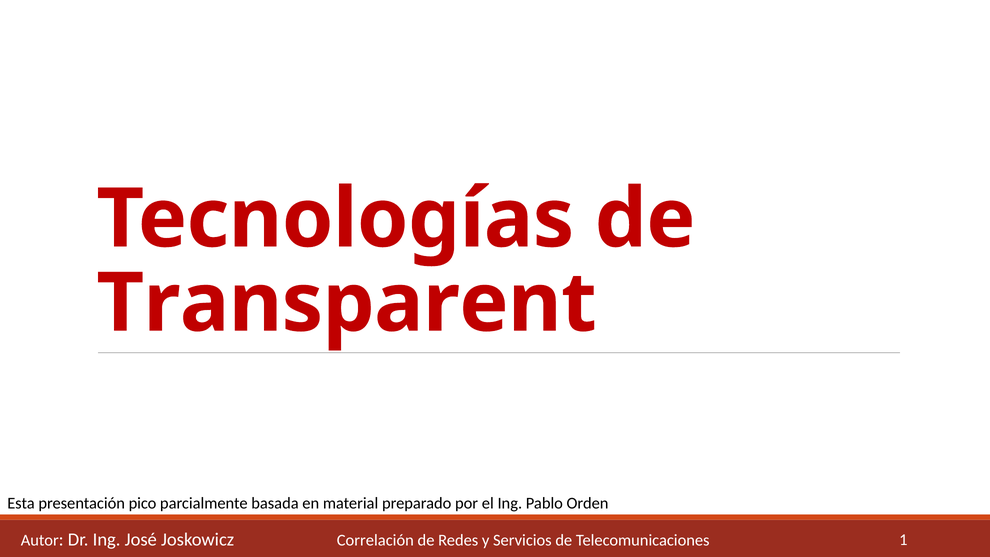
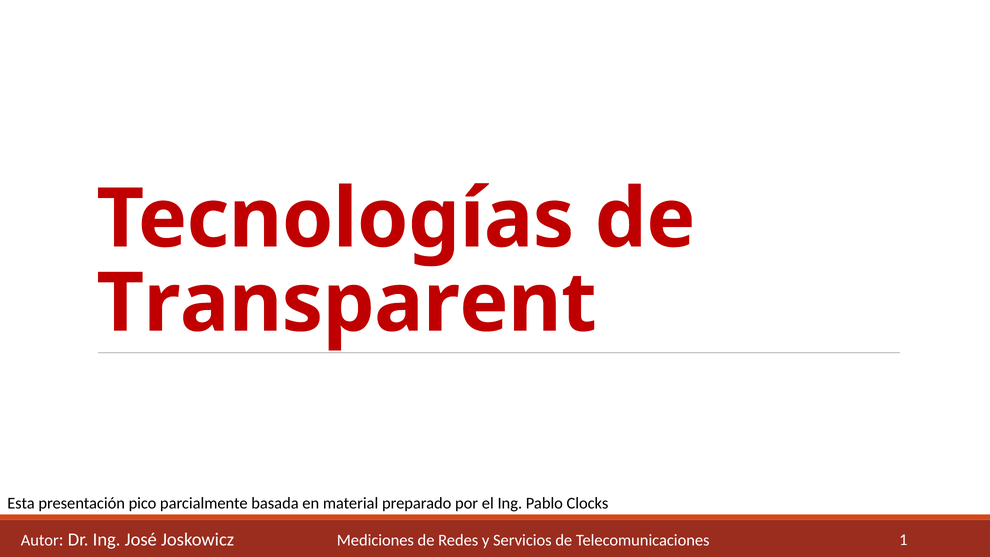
Orden: Orden -> Clocks (588, 503)
Correlación: Correlación -> Mediciones (375, 540)
